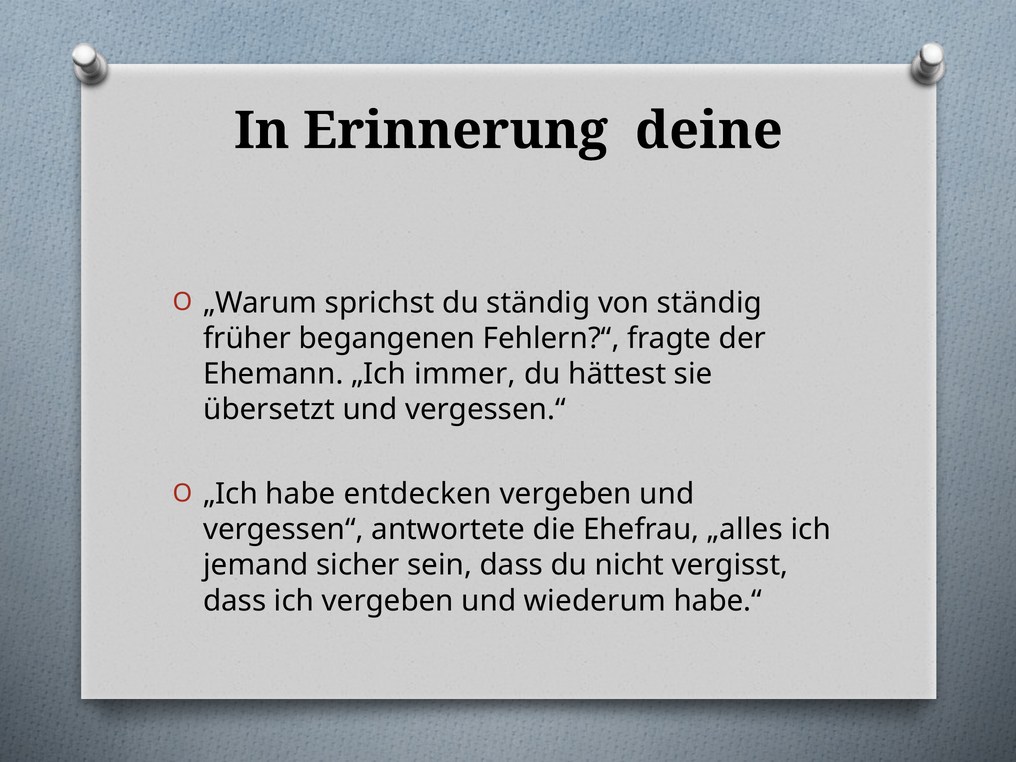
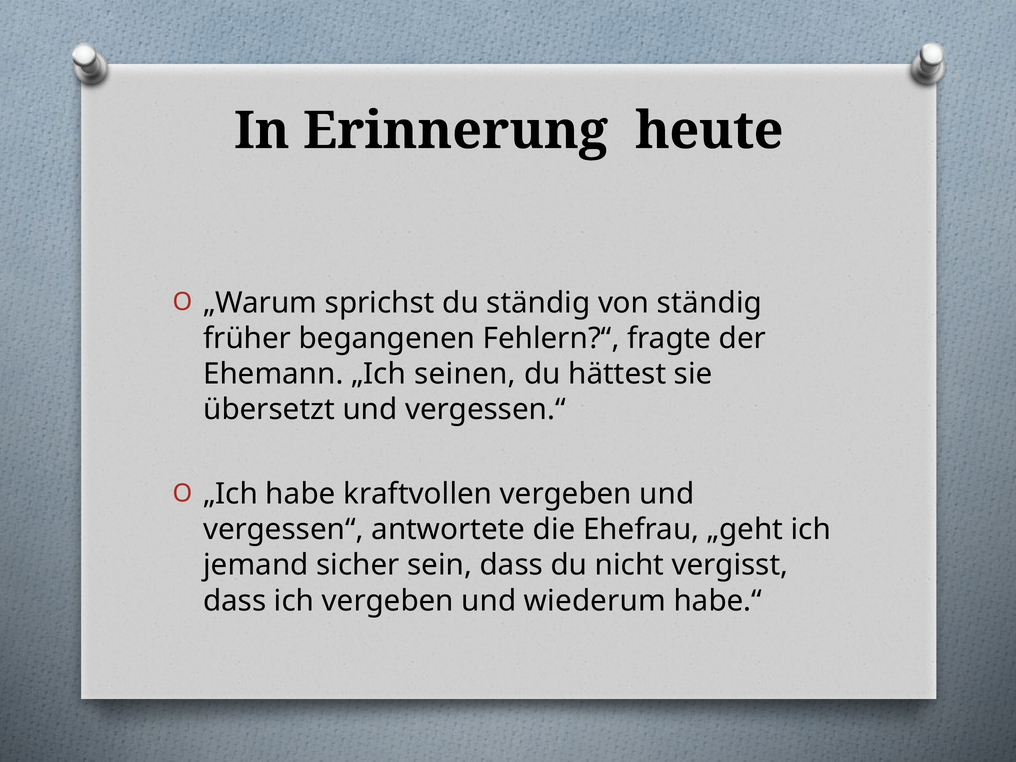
deine: deine -> heute (709, 131)
immer: immer -> seinen (465, 374)
entdecken: entdecken -> kraftvollen (418, 494)
„alles: „alles -> „geht (745, 530)
